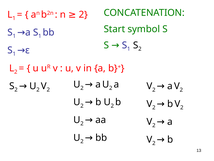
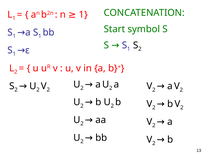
n 2: 2 -> 1 (83, 15)
